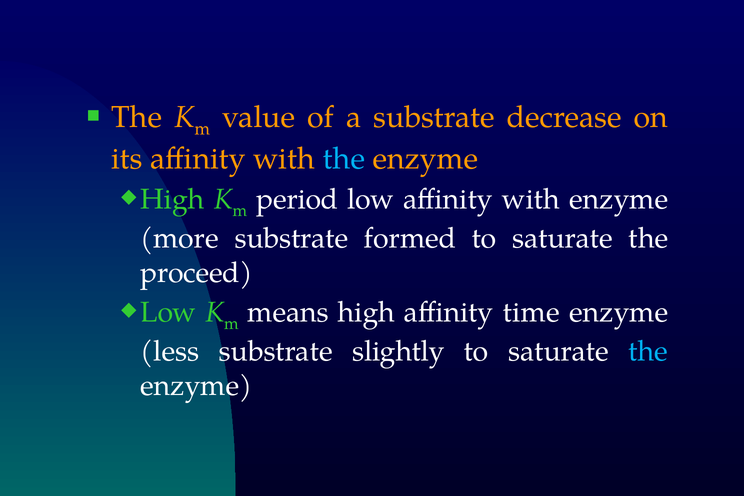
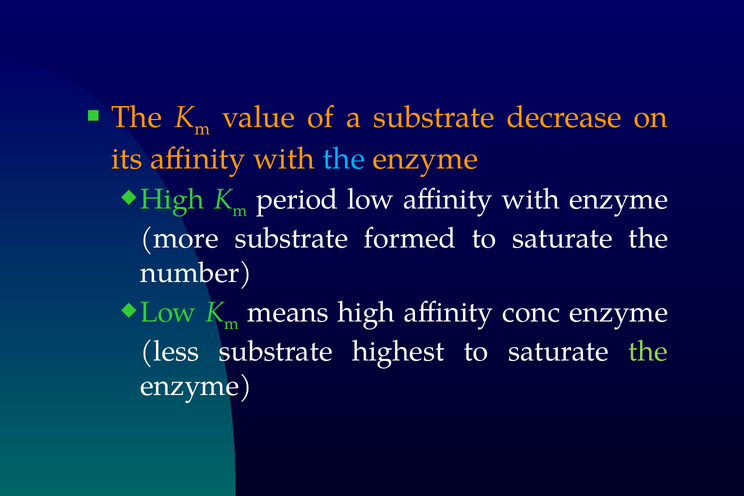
proceed: proceed -> number (196, 273)
time: time -> conc (531, 313)
slightly: slightly -> highest (398, 351)
the colour: light blue -> light green (648, 351)
